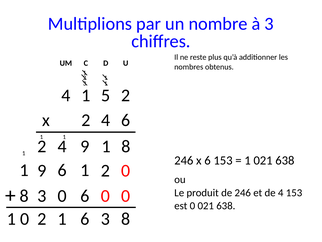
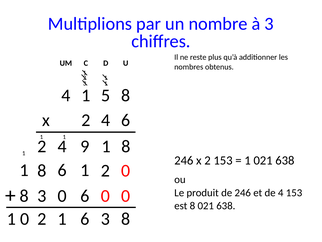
5 2: 2 -> 8 (126, 95)
246 x 6: 6 -> 2 (208, 160)
9: 9 -> 8 (42, 170)
est 0: 0 -> 8 (192, 205)
